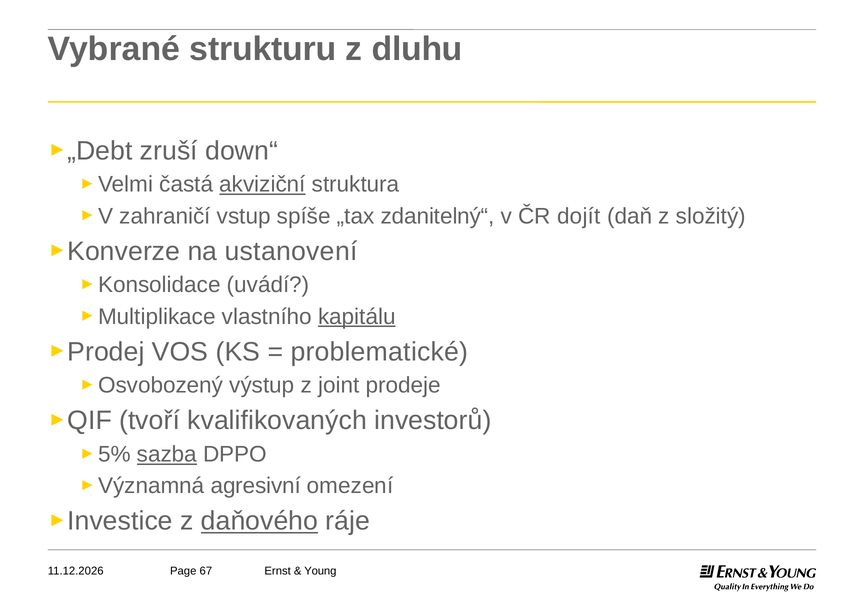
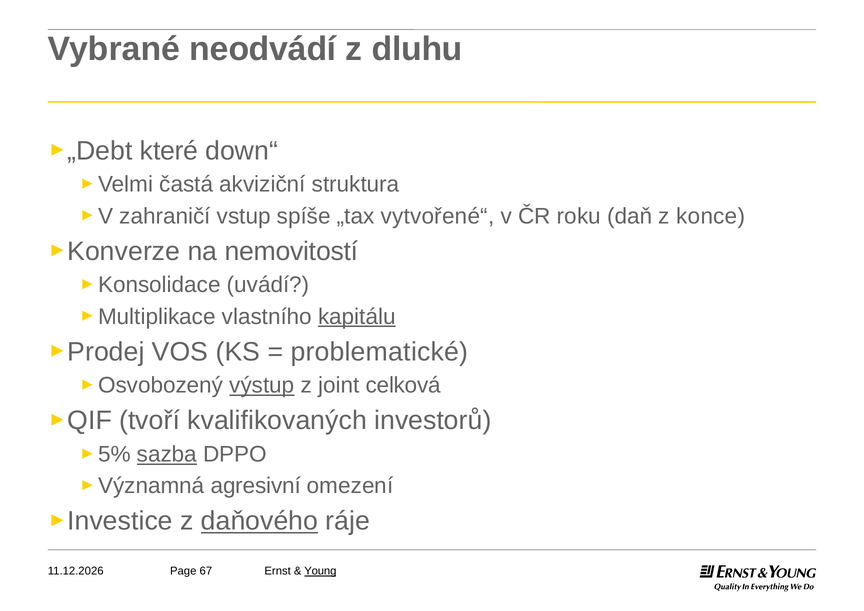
strukturu: strukturu -> neodvádí (263, 49)
zruší: zruší -> které (169, 151)
akviziční underline: present -> none (263, 184)
zdanitelný“: zdanitelný“ -> vytvořené“ (437, 216)
dojít: dojít -> roku (579, 216)
složitý: složitý -> konce (711, 216)
ustanovení: ustanovení -> nemovitostí (291, 251)
výstup underline: none -> present (262, 385)
prodeje: prodeje -> celková (403, 385)
Young underline: none -> present (320, 571)
